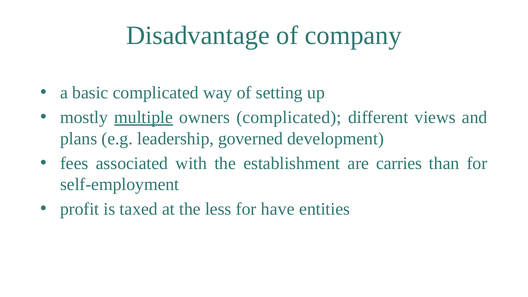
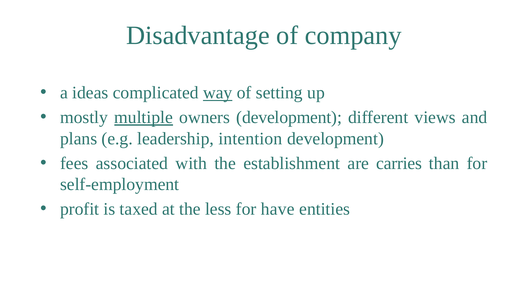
basic: basic -> ideas (90, 93)
way underline: none -> present (218, 93)
owners complicated: complicated -> development (289, 117)
governed: governed -> intention (250, 139)
